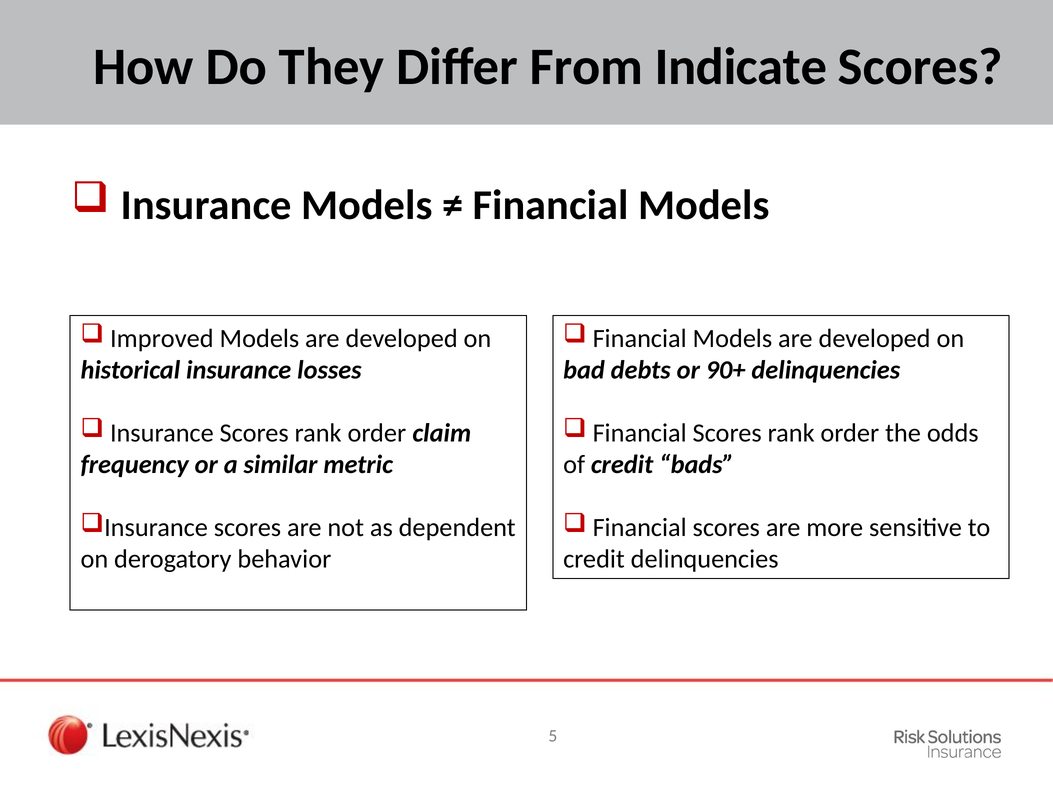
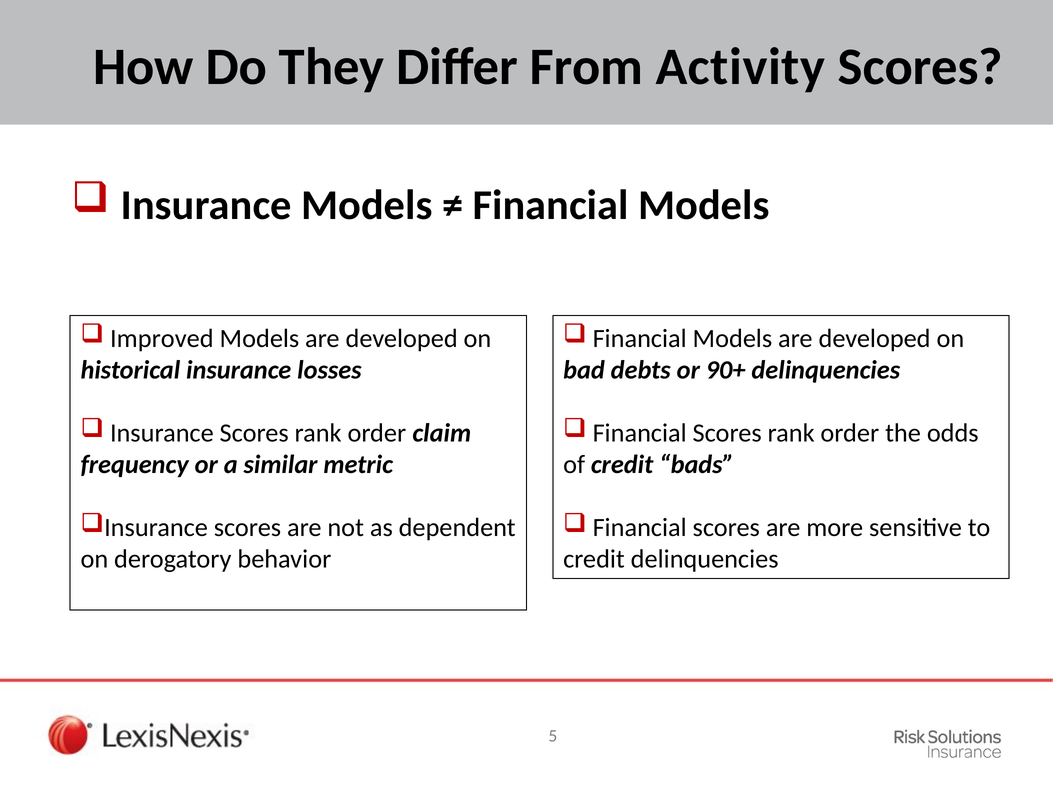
Indicate: Indicate -> Activity (740, 67)
